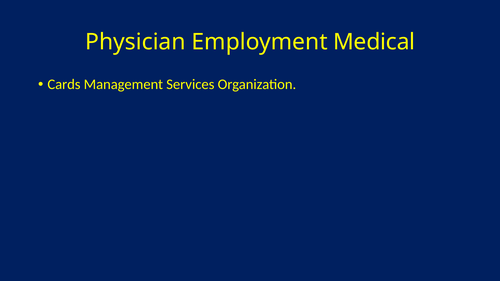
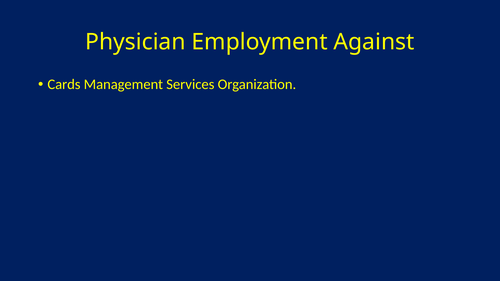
Medical: Medical -> Against (374, 42)
